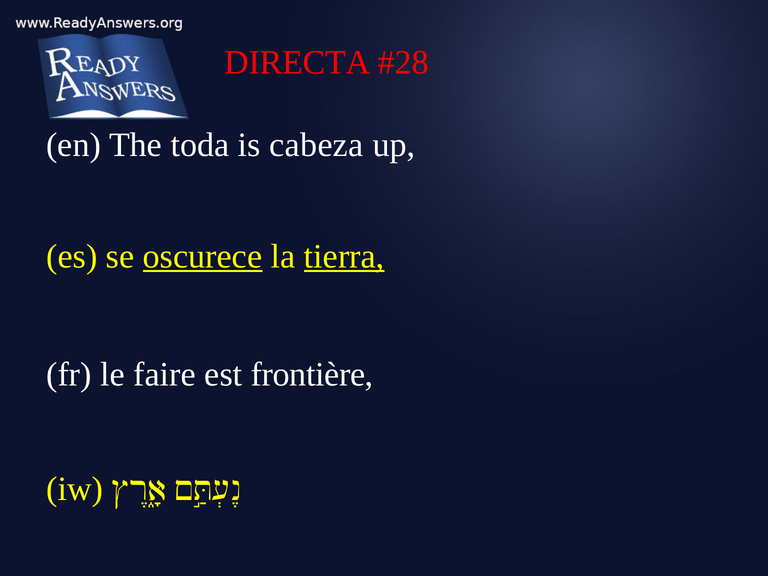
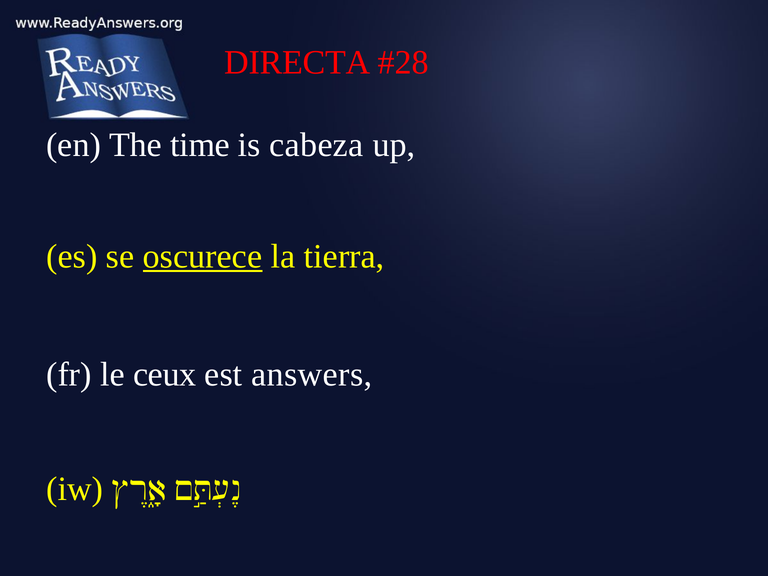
toda: toda -> time (200, 145)
tierra underline: present -> none (344, 256)
faire: faire -> ceux (165, 375)
frontière: frontière -> answers (312, 375)
